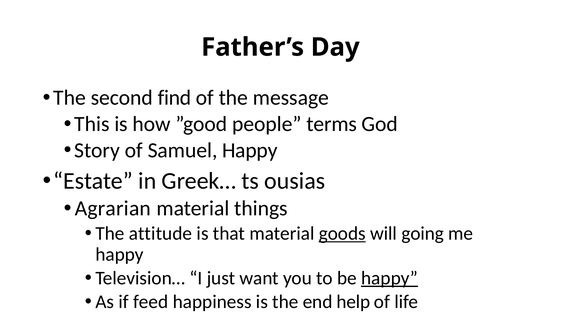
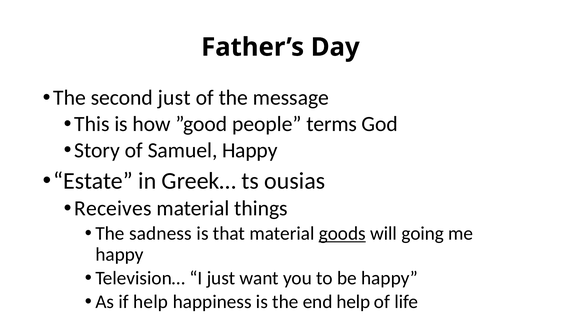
second find: find -> just (174, 98)
Agrarian: Agrarian -> Receives (113, 208)
attitude: attitude -> sadness (160, 233)
happy underline: present -> none (389, 278)
if feed: feed -> help (151, 301)
